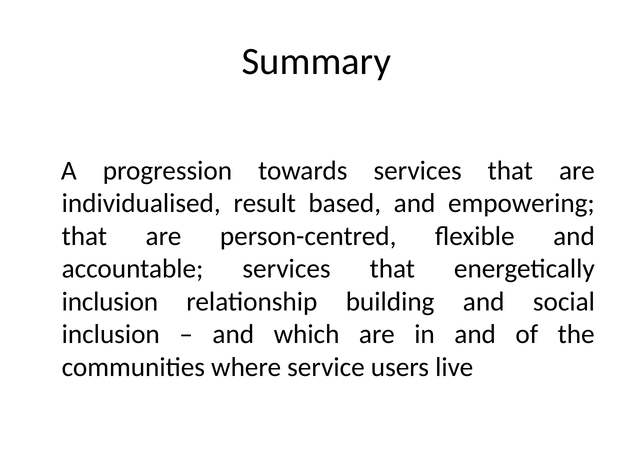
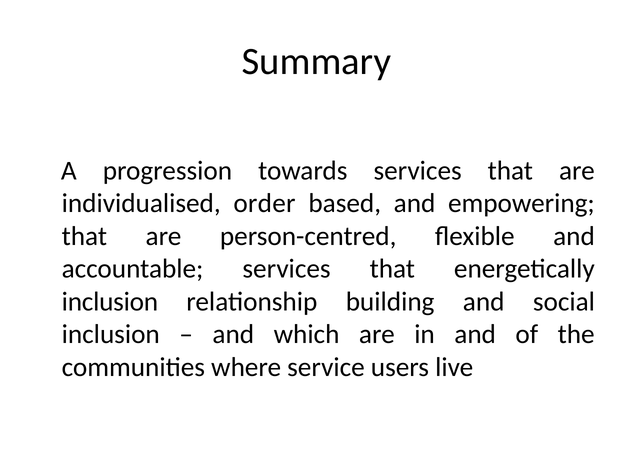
result: result -> order (264, 203)
